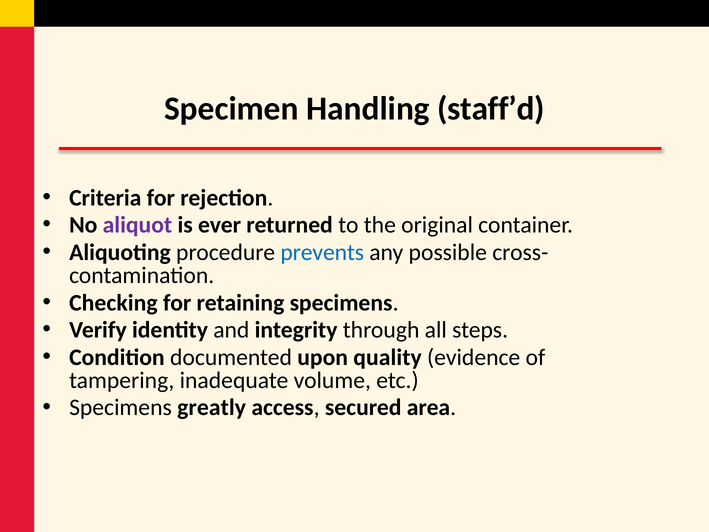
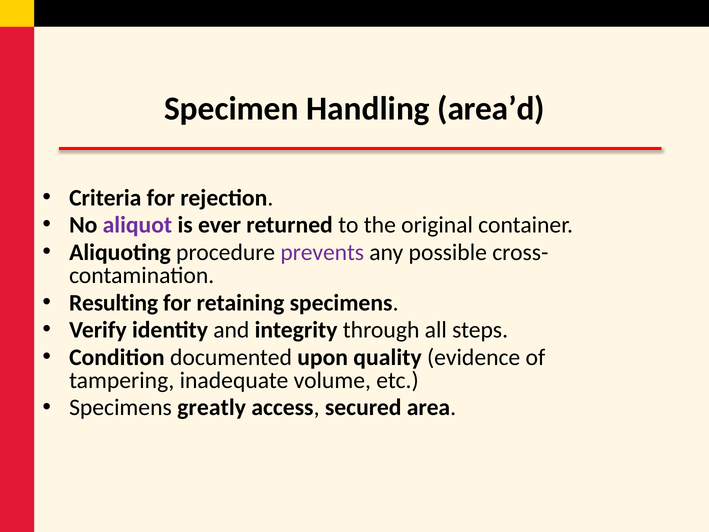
staff’d: staff’d -> area’d (491, 109)
prevents colour: blue -> purple (322, 252)
Checking: Checking -> Resulting (114, 303)
